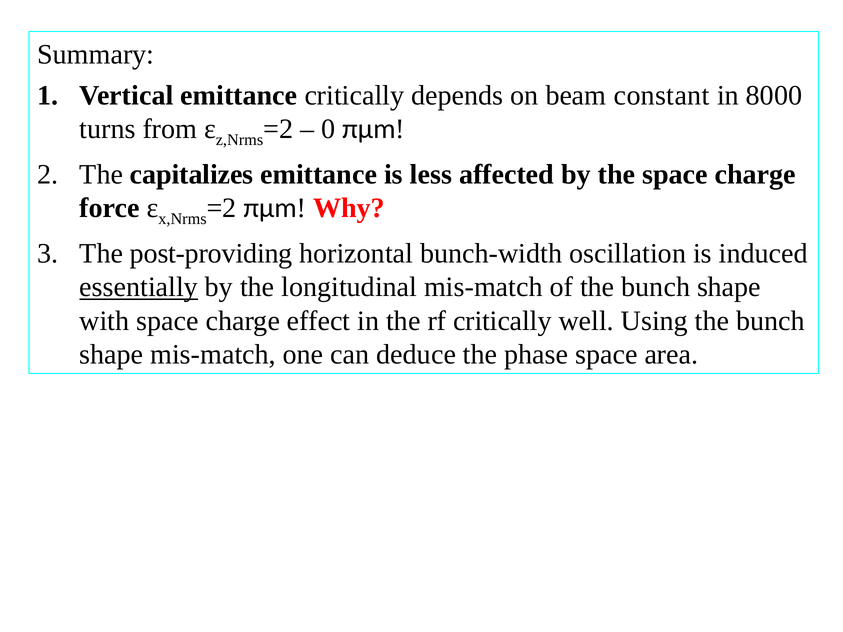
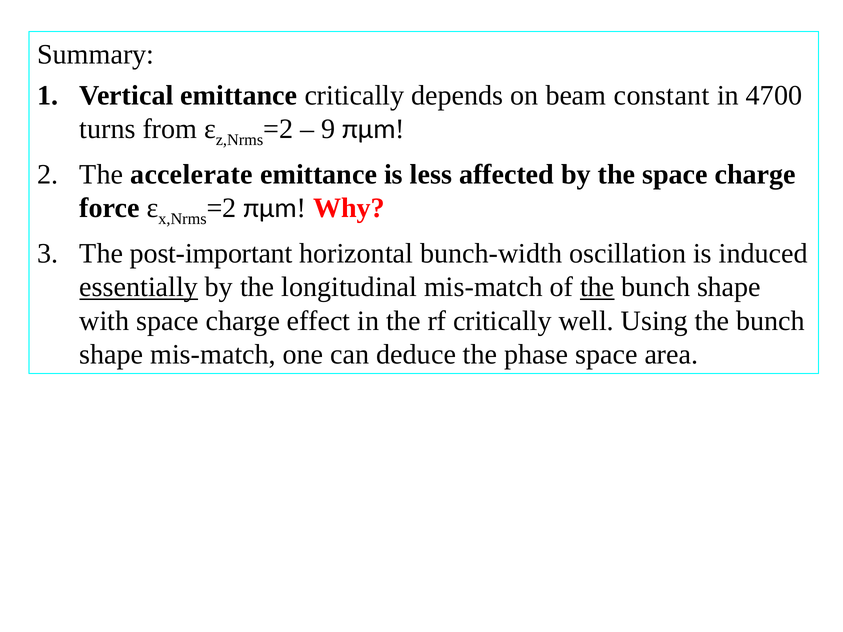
8000: 8000 -> 4700 (774, 95)
0: 0 -> 9 (328, 129)
capitalizes: capitalizes -> accelerate (191, 174)
post-providing: post-providing -> post-important (211, 254)
the underline: none -> present (597, 287)
